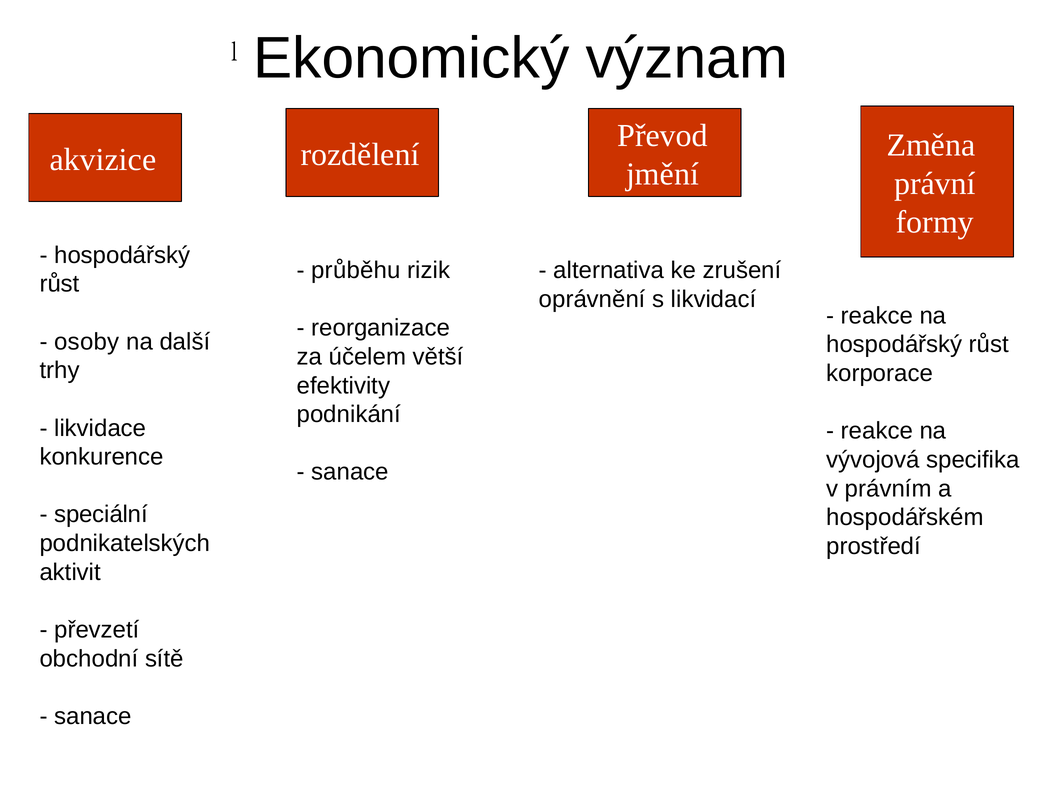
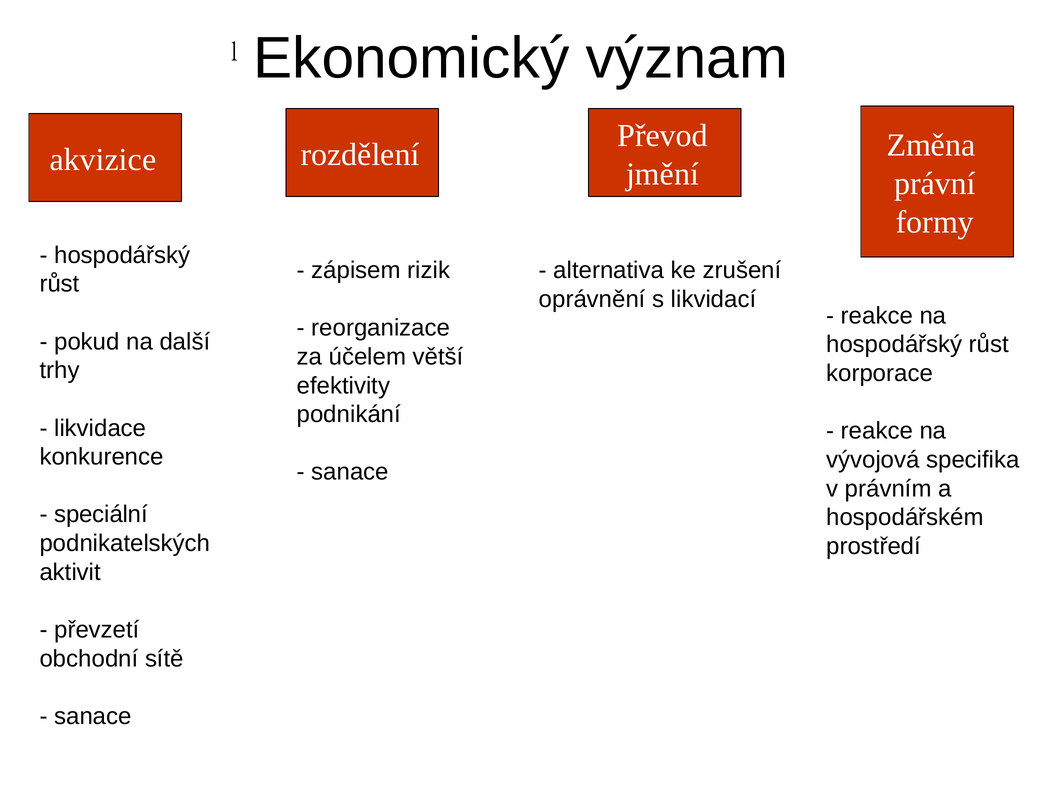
průběhu: průběhu -> zápisem (356, 270)
osoby: osoby -> pokud (87, 342)
